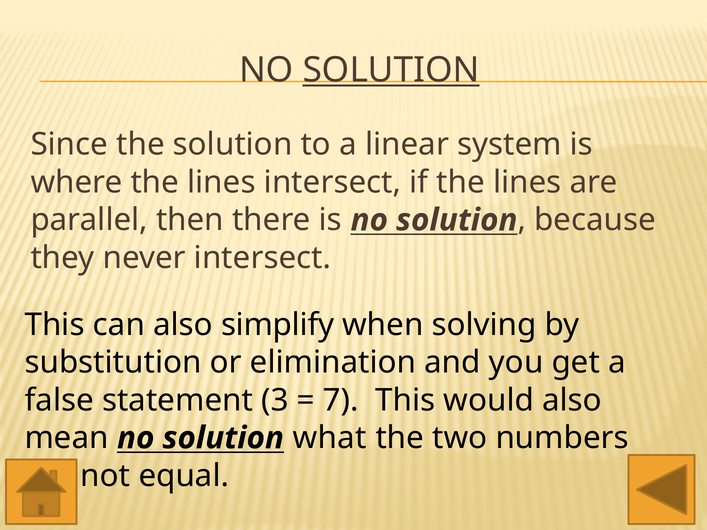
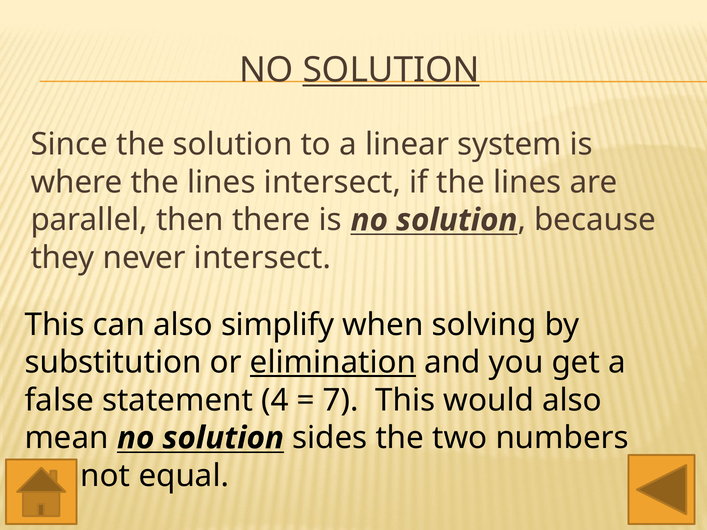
elimination underline: none -> present (333, 363)
3: 3 -> 4 (275, 400)
what: what -> sides (330, 438)
